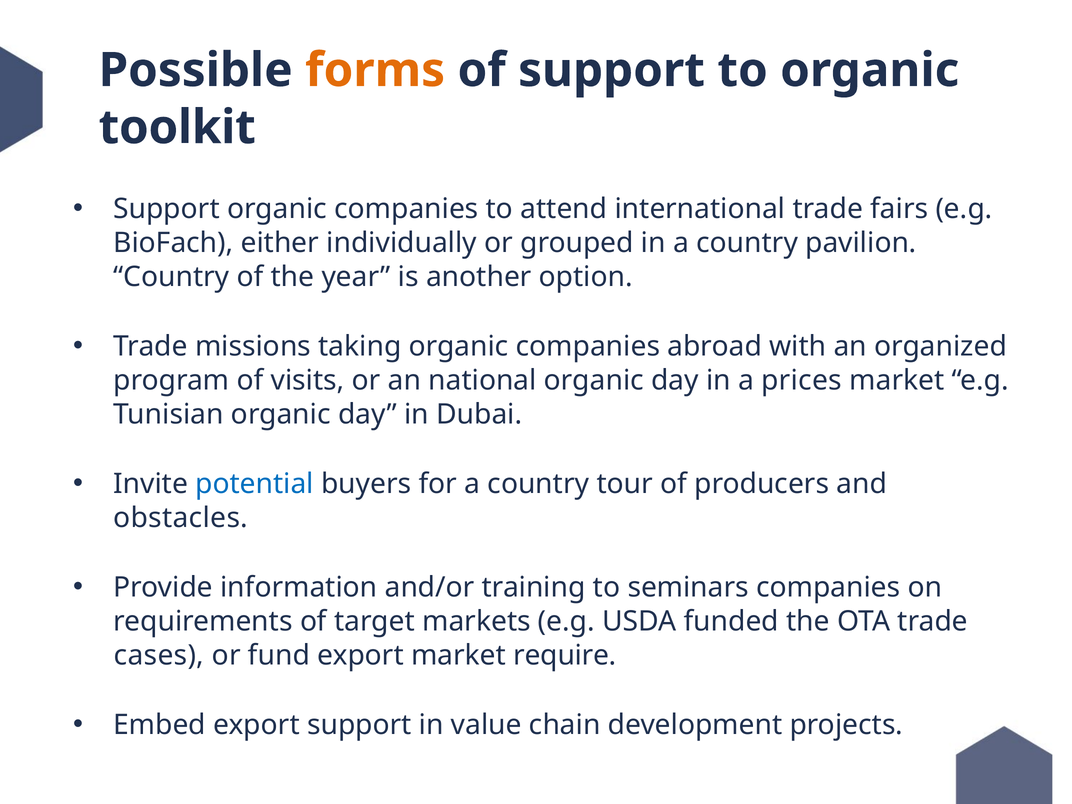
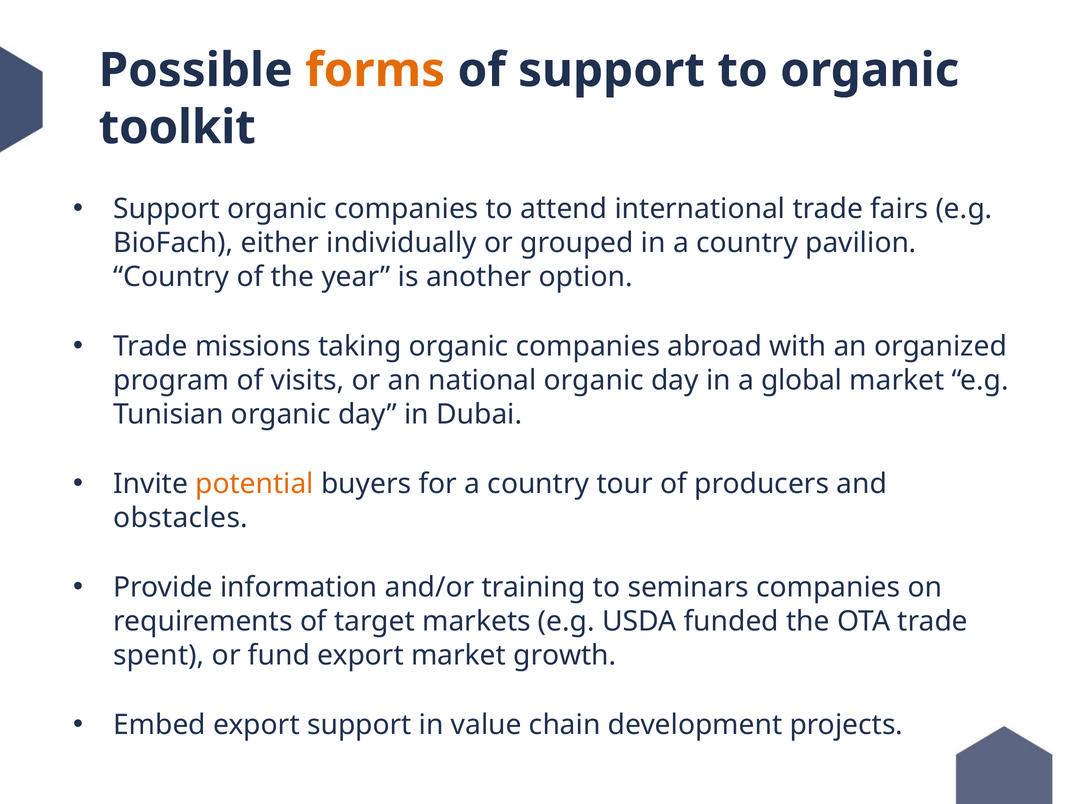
prices: prices -> global (802, 380)
potential colour: blue -> orange (255, 484)
cases: cases -> spent (159, 655)
require: require -> growth (565, 655)
